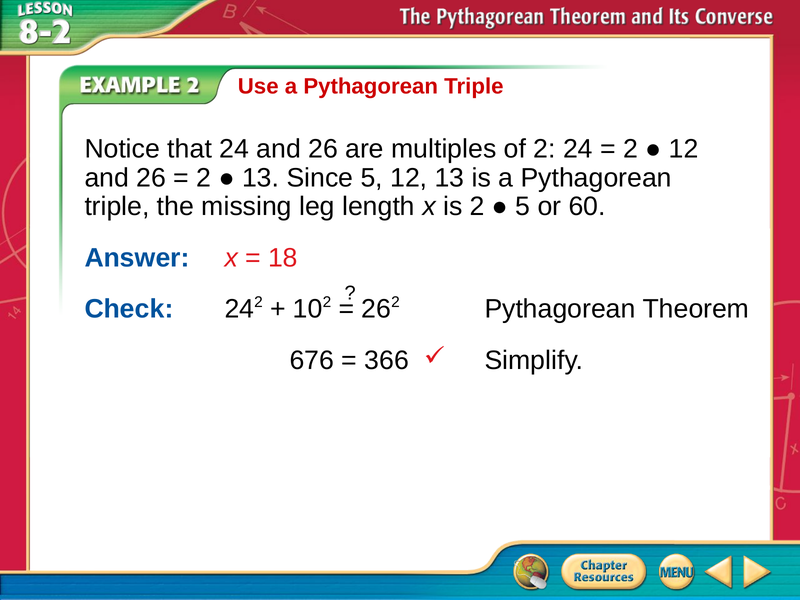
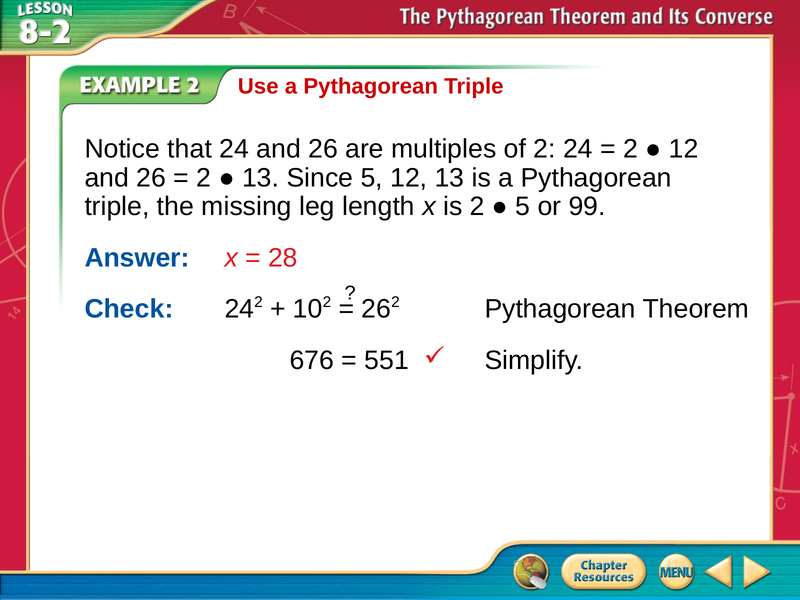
60: 60 -> 99 (587, 207)
18: 18 -> 28 (283, 258)
366: 366 -> 551 (387, 360)
